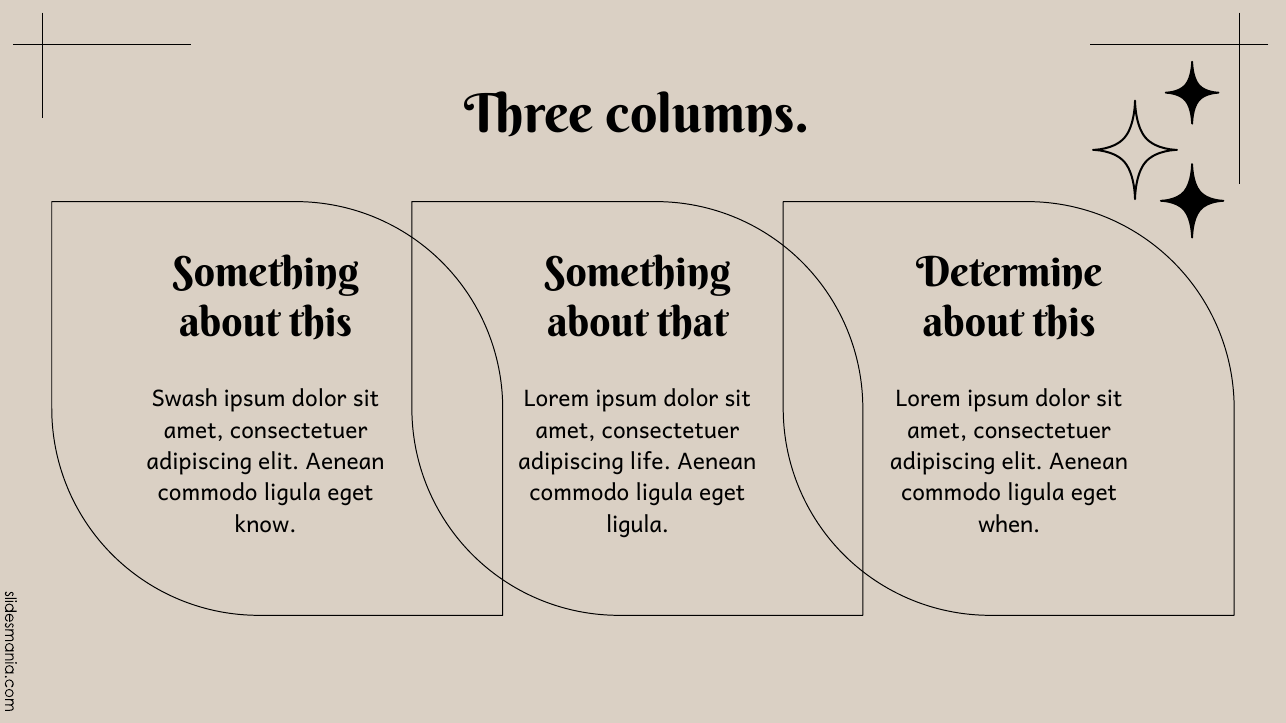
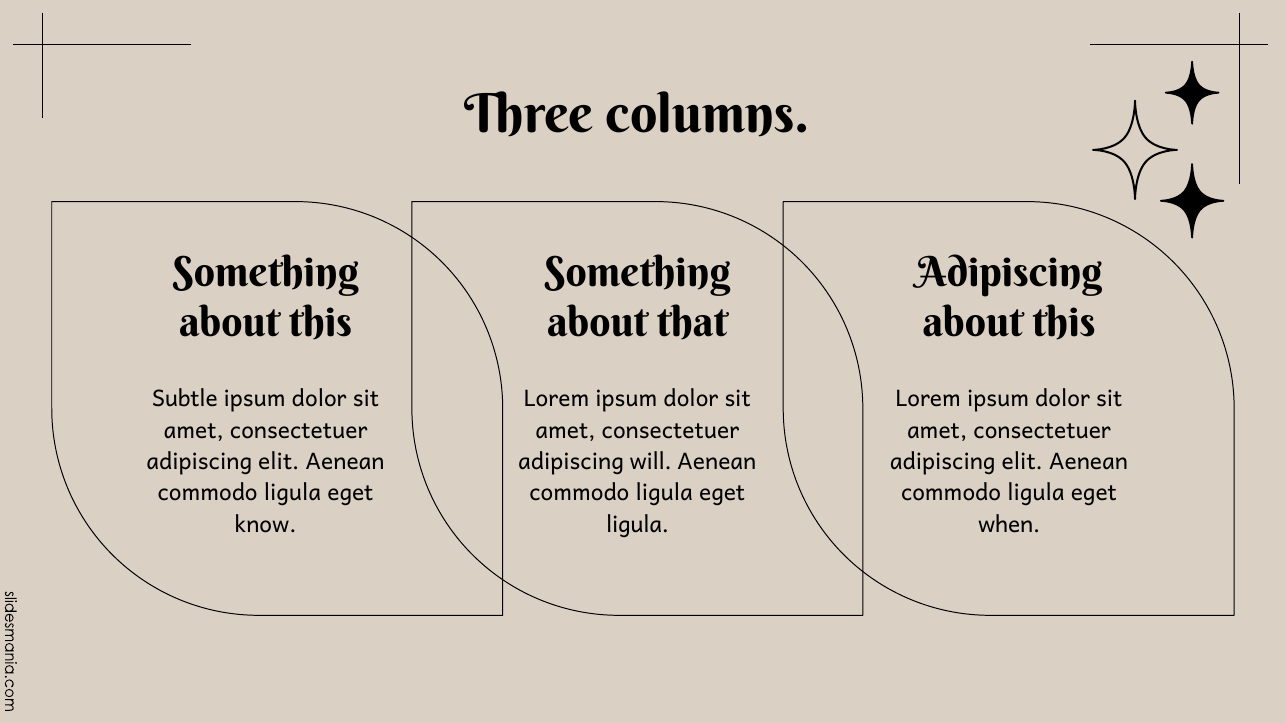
Determine: Determine -> Adipiscing (1009, 273)
Swash: Swash -> Subtle (185, 399)
life: life -> will (651, 462)
